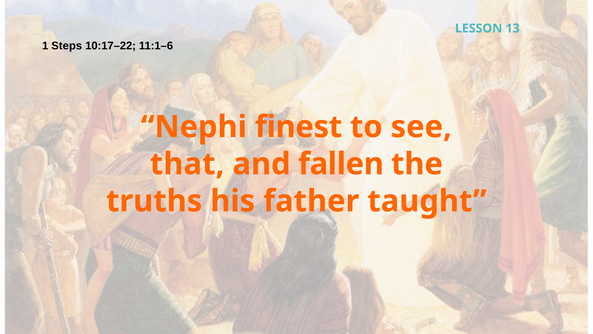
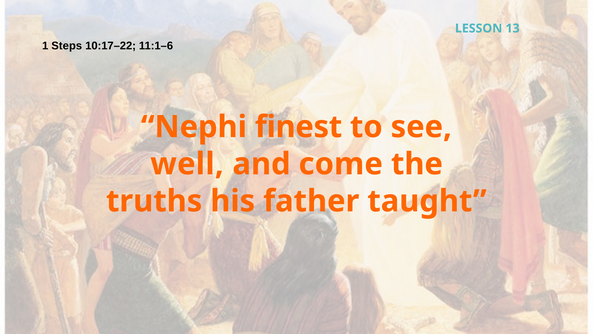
that: that -> well (187, 164)
fallen: fallen -> come (341, 164)
